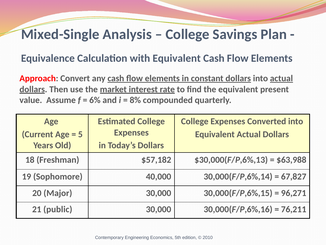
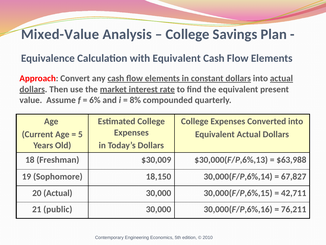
Mixed-Single: Mixed-Single -> Mixed-Value (60, 34)
$57,182: $57,182 -> $30,009 (156, 159)
40,000: 40,000 -> 18,150 (159, 176)
20 Major: Major -> Actual (58, 193)
96,271: 96,271 -> 42,711 (294, 193)
